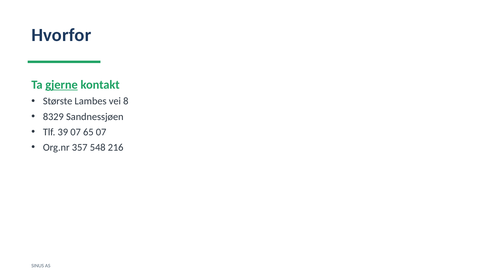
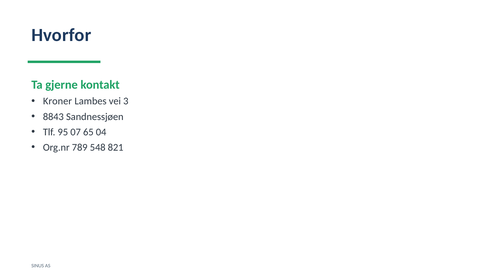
gjerne underline: present -> none (62, 85)
Største: Største -> Kroner (58, 101)
8: 8 -> 3 (126, 101)
8329: 8329 -> 8843 (53, 117)
39: 39 -> 95 (63, 132)
65 07: 07 -> 04 (101, 132)
357: 357 -> 789 (80, 148)
216: 216 -> 821 (116, 148)
